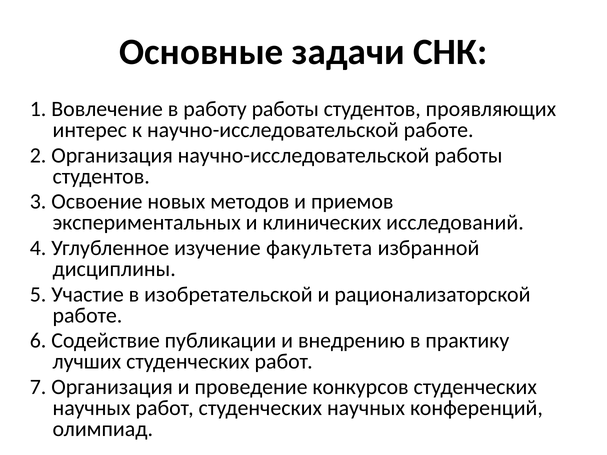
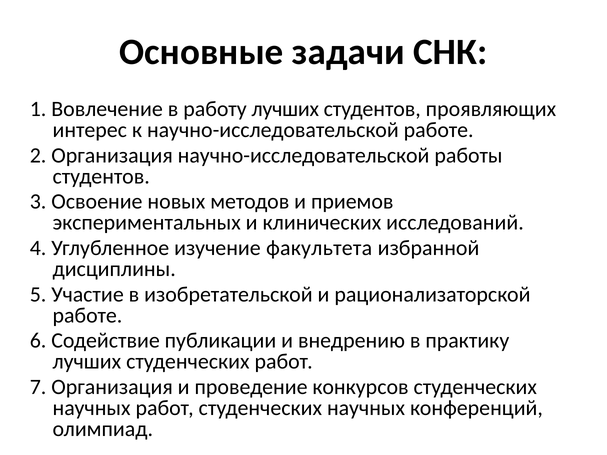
работу работы: работы -> лучших (285, 109)
